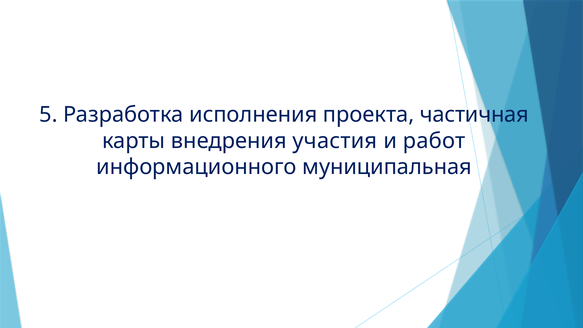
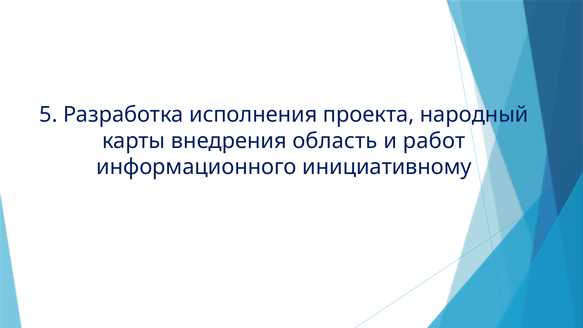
частичная: частичная -> народный (474, 115)
участия: участия -> область (335, 141)
муниципальная: муниципальная -> инициативному (387, 167)
